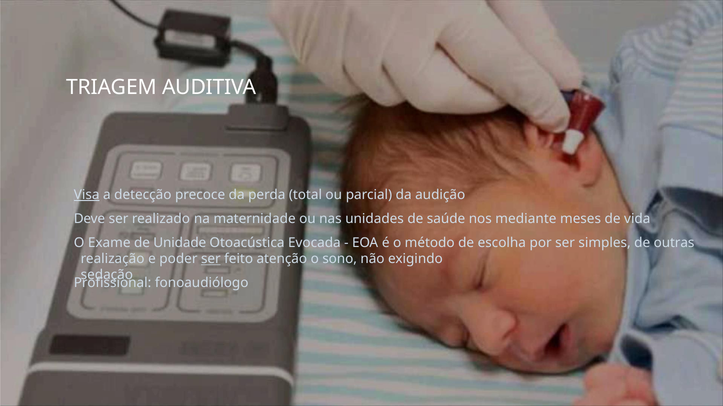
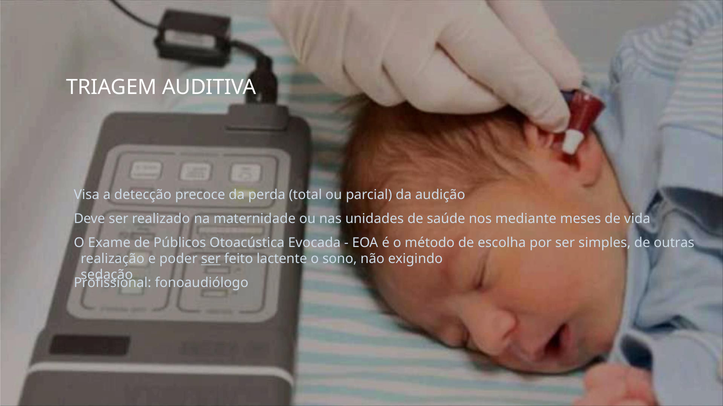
Visa underline: present -> none (87, 195)
Unidade: Unidade -> Públicos (180, 243)
atenção: atenção -> lactente (282, 259)
